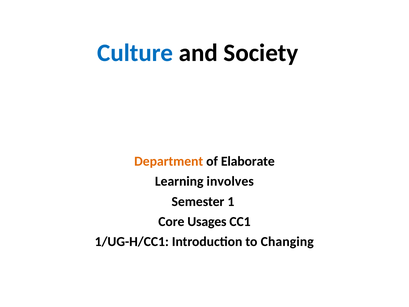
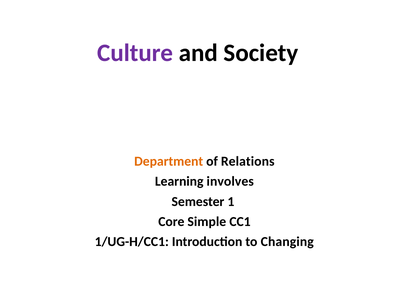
Culture colour: blue -> purple (135, 53)
Elaborate: Elaborate -> Relations (248, 161)
Usages: Usages -> Simple (207, 221)
